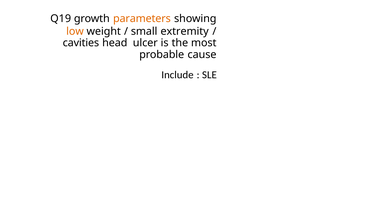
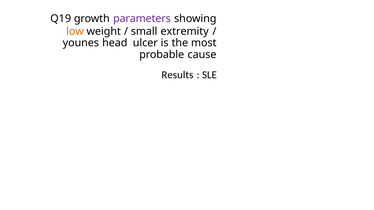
parameters colour: orange -> purple (142, 19)
cavities: cavities -> younes (81, 43)
Include: Include -> Results (177, 75)
